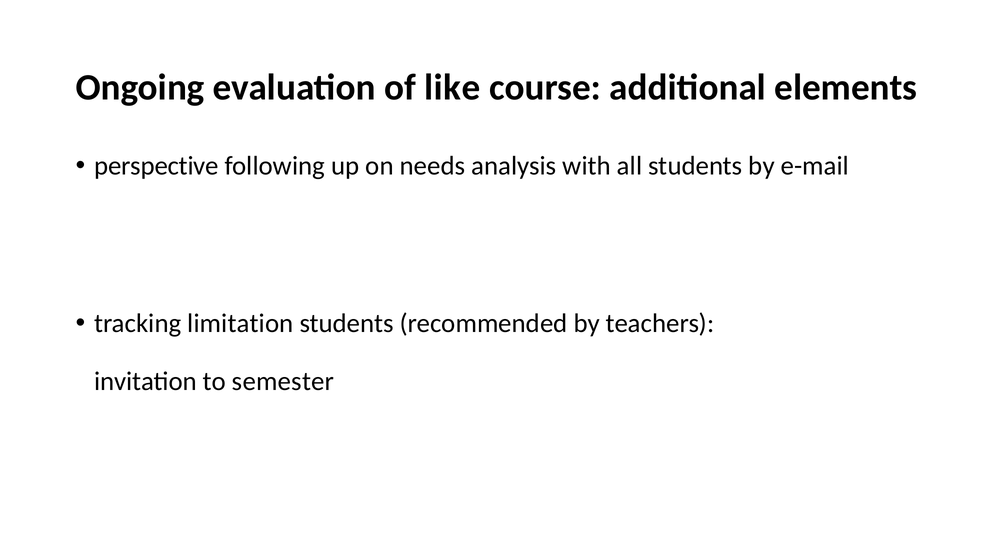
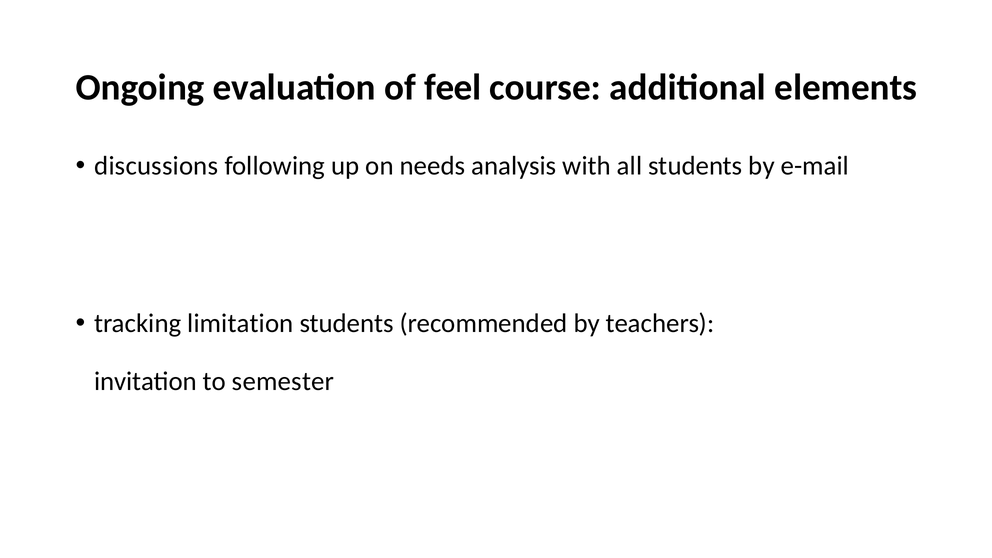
like: like -> feel (453, 87)
perspective: perspective -> discussions (156, 166)
